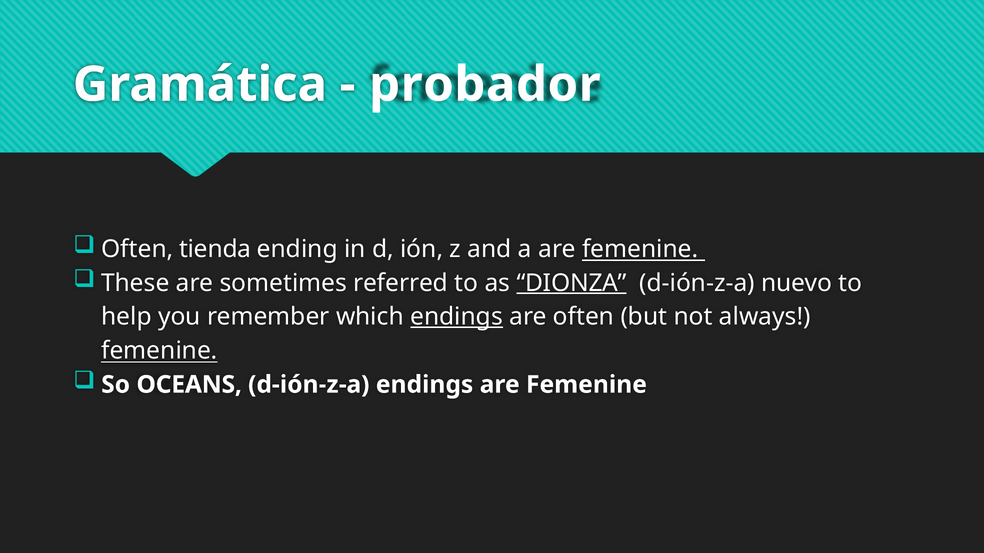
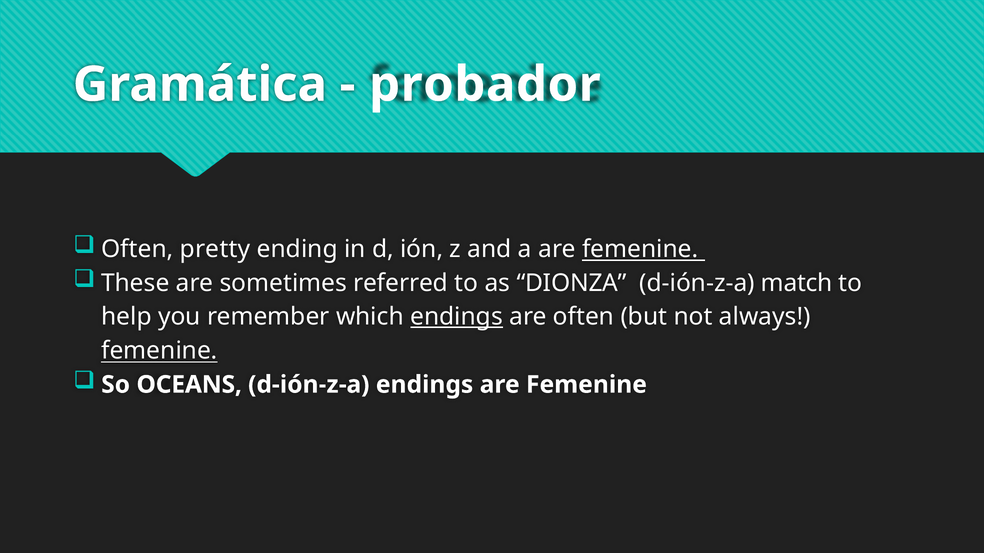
tienda: tienda -> pretty (215, 249)
DIONZA underline: present -> none (572, 283)
nuevo: nuevo -> match (797, 283)
